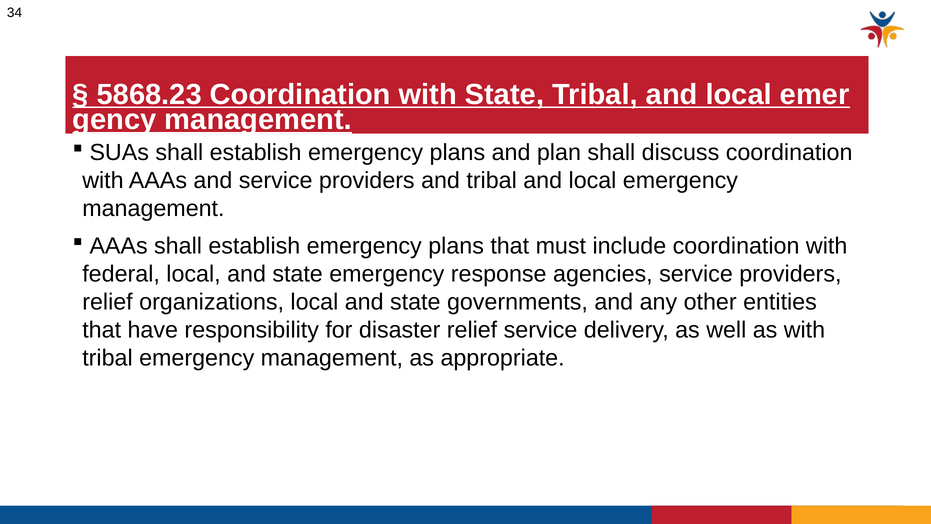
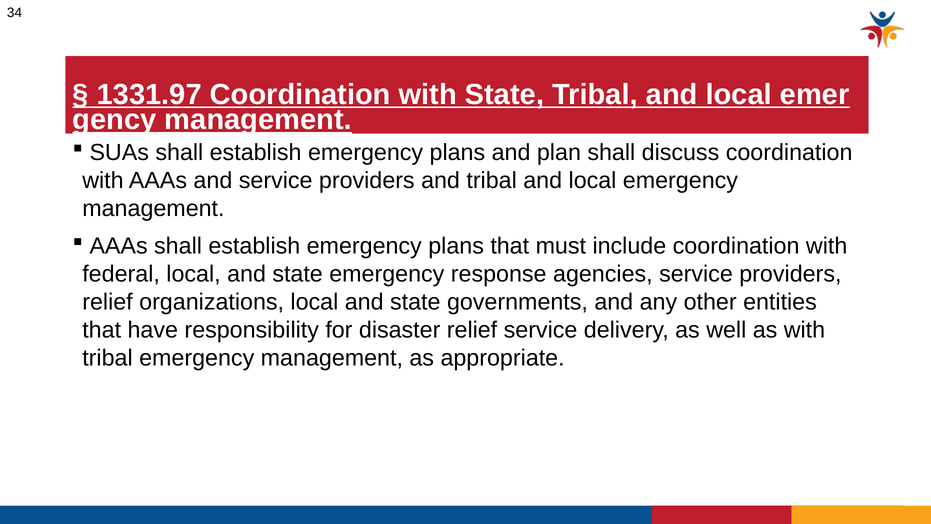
5868.23: 5868.23 -> 1331.97 (149, 95)
